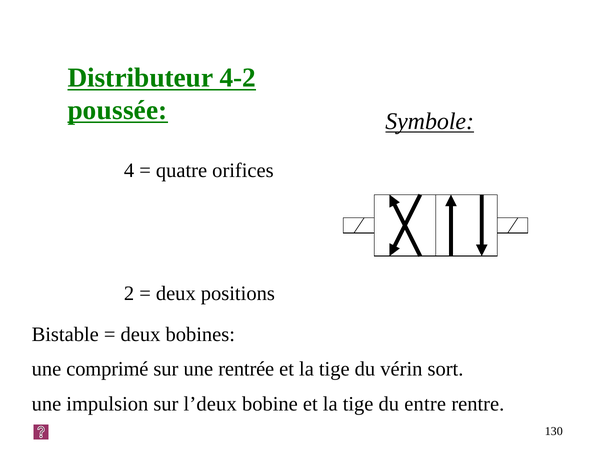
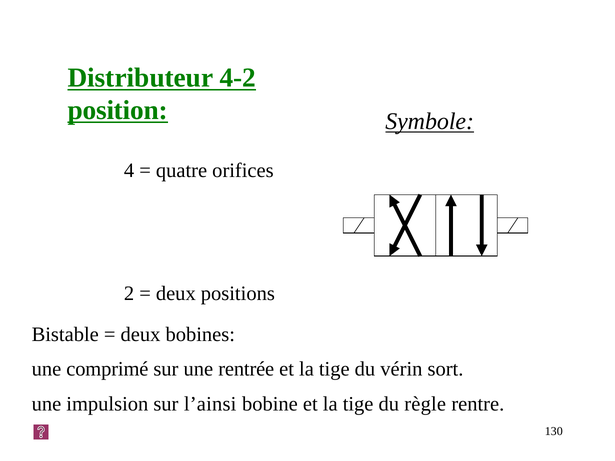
poussée: poussée -> position (118, 110)
l’deux: l’deux -> l’ainsi (210, 404)
entre: entre -> règle (425, 404)
